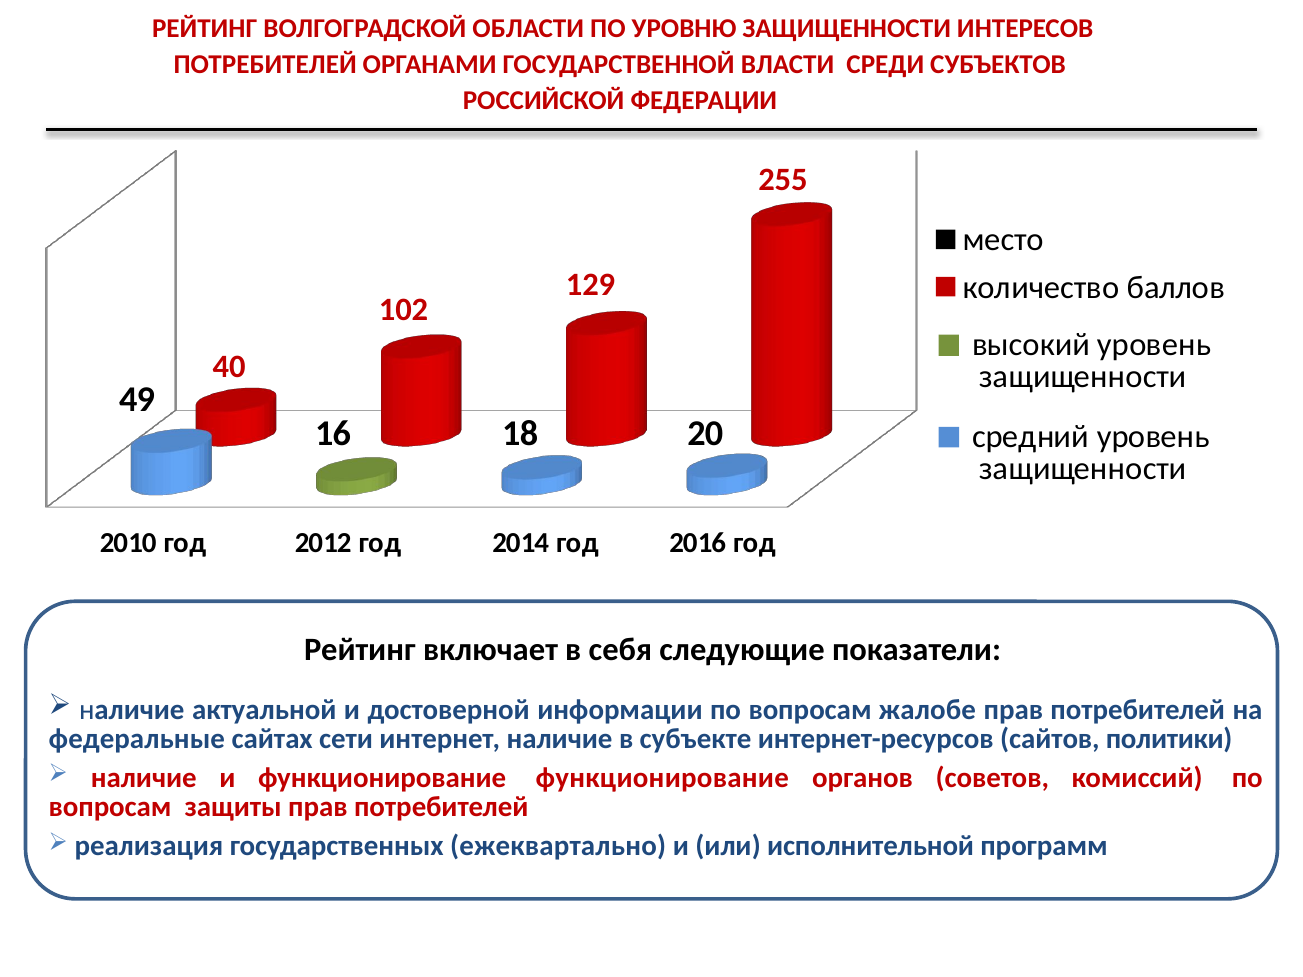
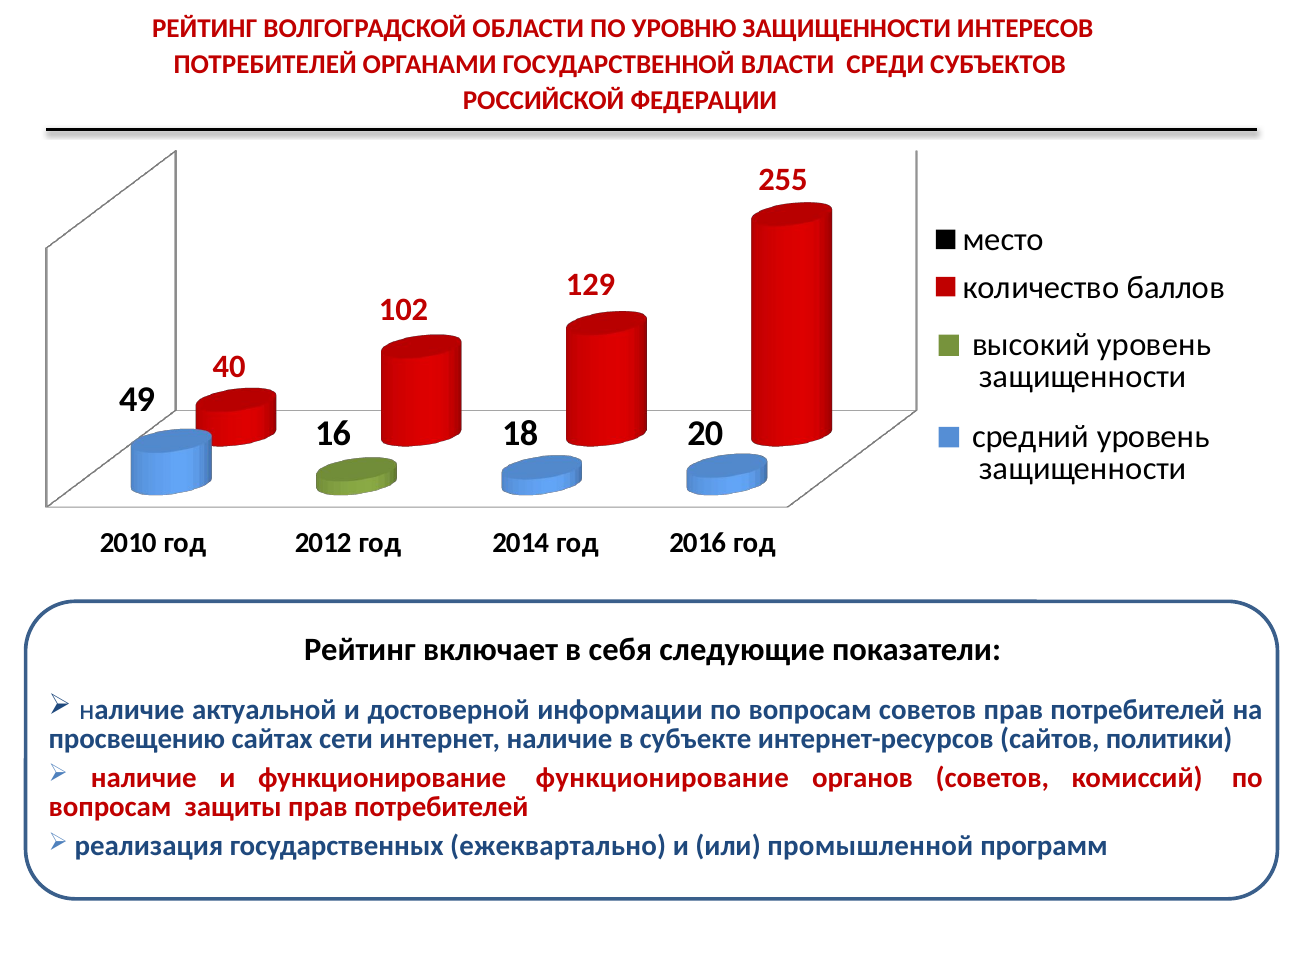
вопросам жалобе: жалобе -> советов (928, 710)
федеральные: федеральные -> просвещению (137, 739)
исполнительной: исполнительной -> промышленной (870, 847)
